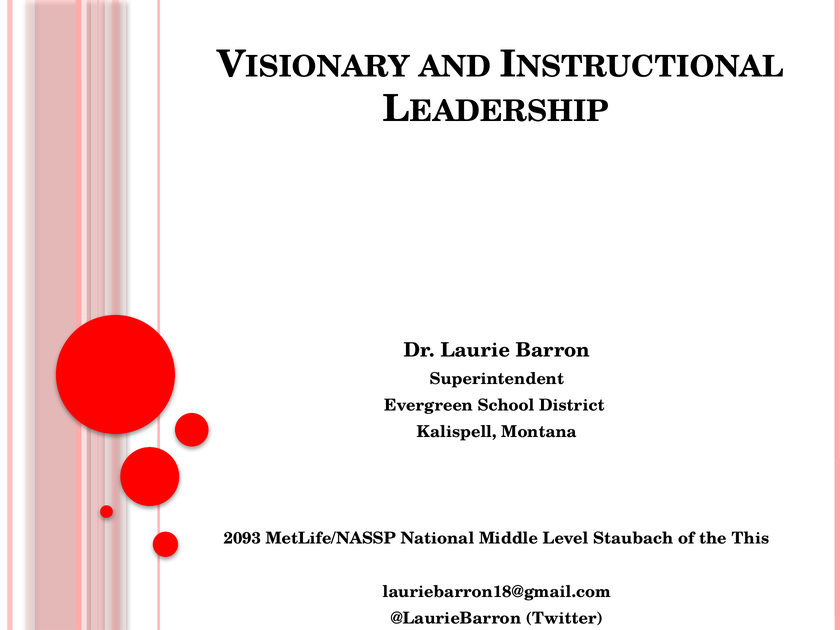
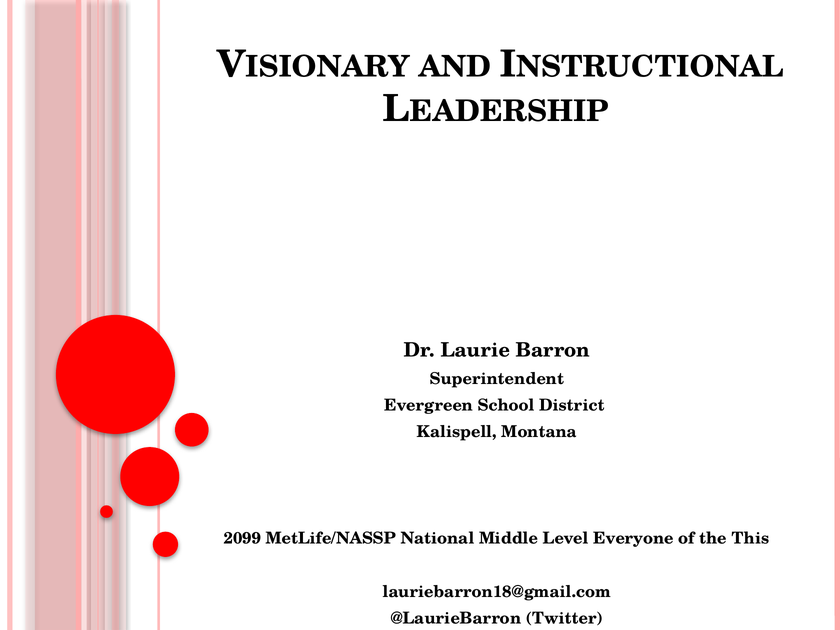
2093: 2093 -> 2099 (242, 538)
Staubach: Staubach -> Everyone (633, 538)
